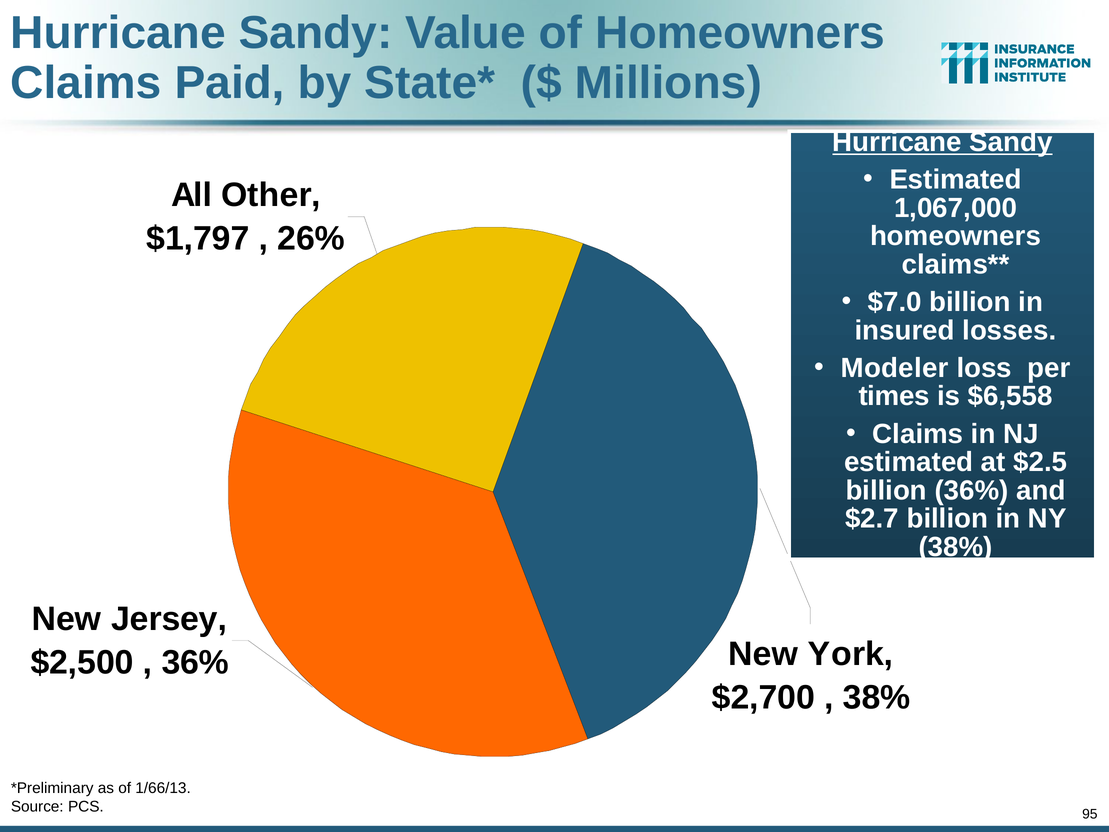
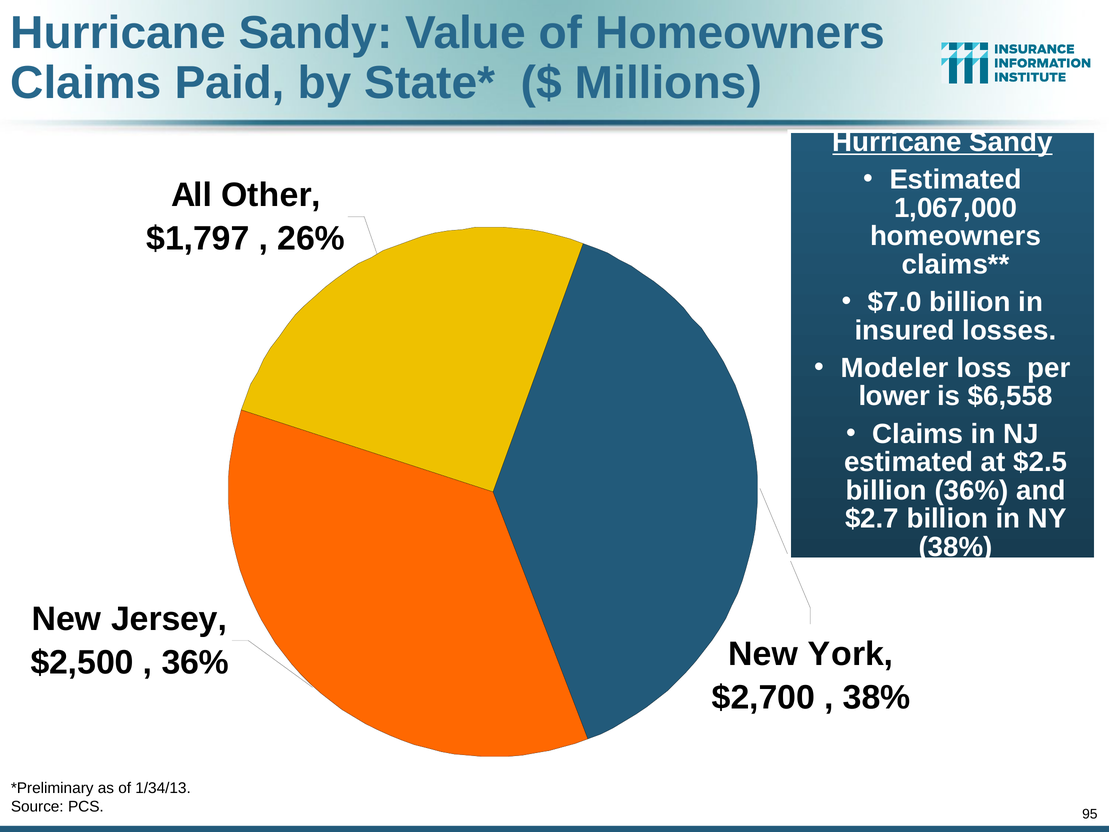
times: times -> lower (894, 396)
1/66/13: 1/66/13 -> 1/34/13 (163, 788)
